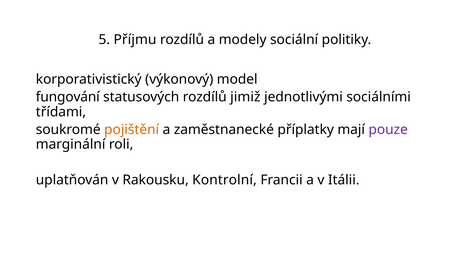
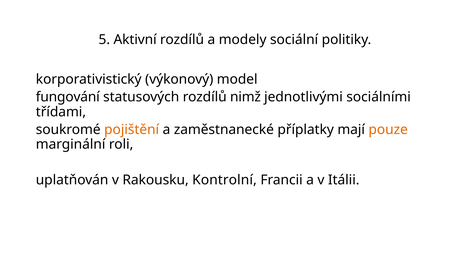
Příjmu: Příjmu -> Aktivní (135, 40)
jimiž: jimiž -> nimž (245, 97)
pouze colour: purple -> orange (388, 130)
